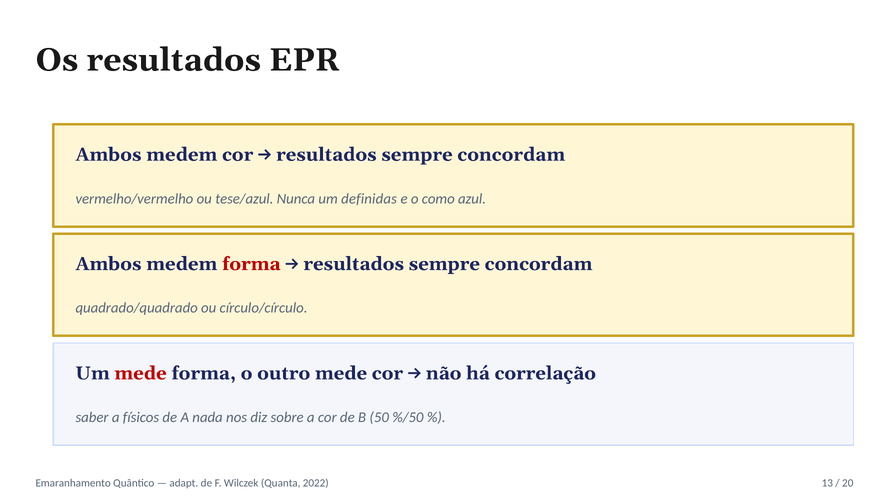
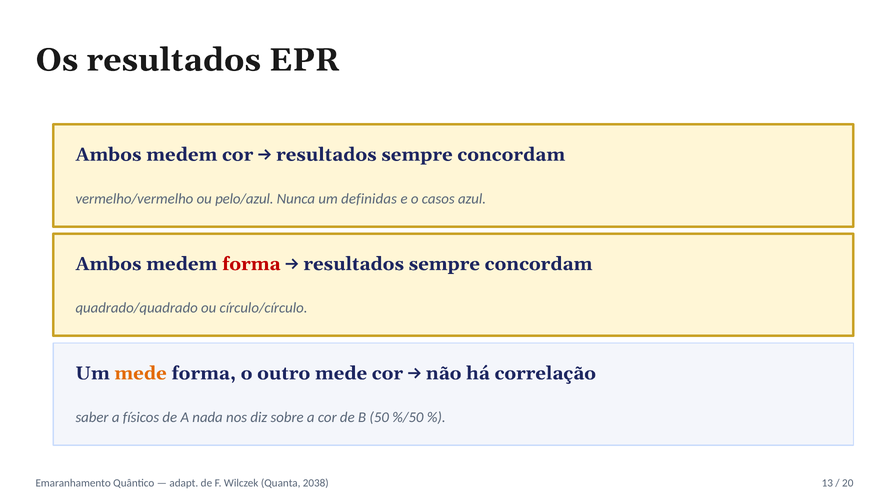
tese/azul: tese/azul -> pelo/azul (244, 199)
como: como -> casos (438, 199)
mede colour: red -> orange (141, 373)
2022: 2022 -> 2038 (316, 483)
